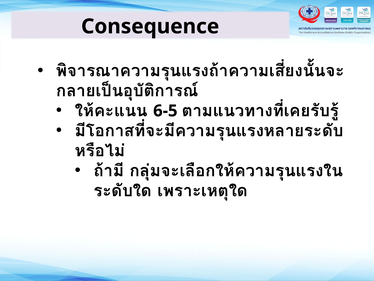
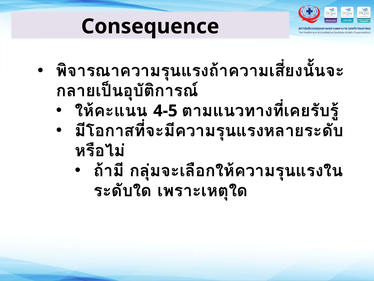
6-5: 6-5 -> 4-5 (165, 111)
